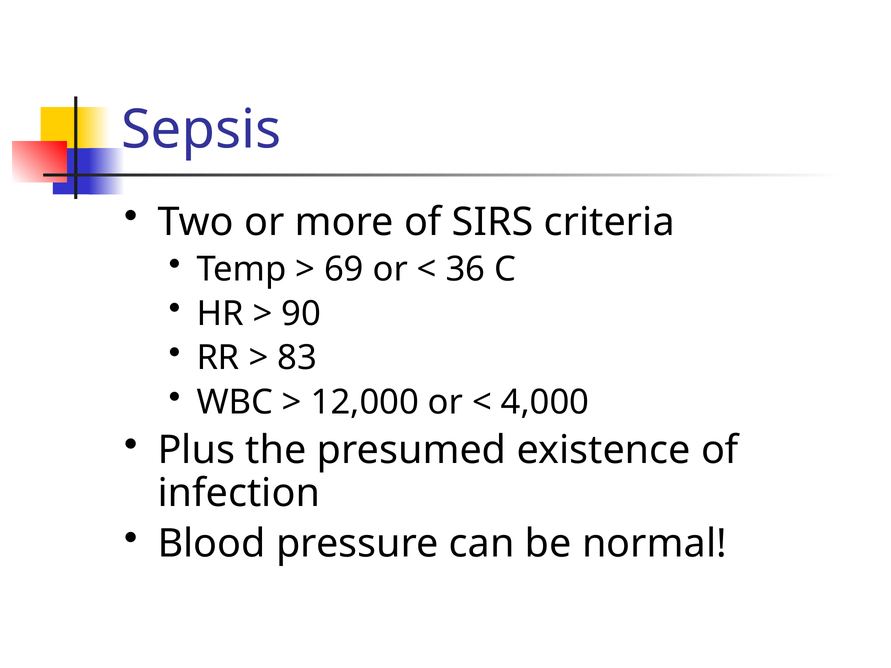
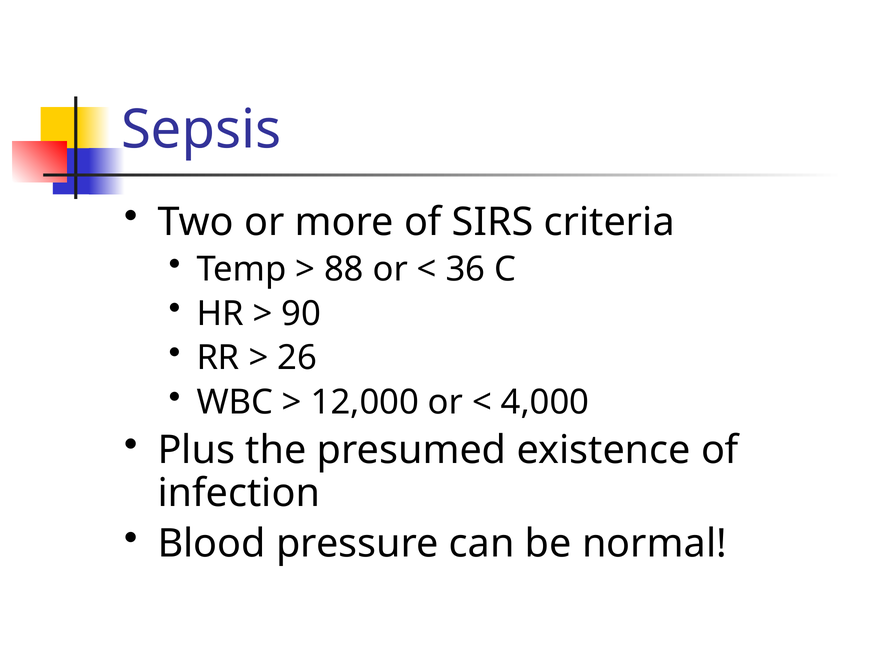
69: 69 -> 88 (344, 269)
83: 83 -> 26 (297, 358)
